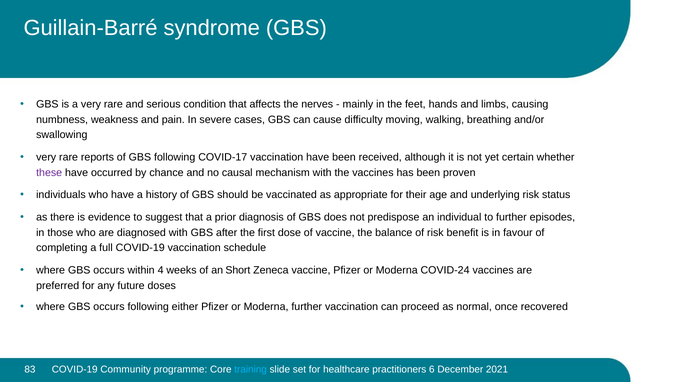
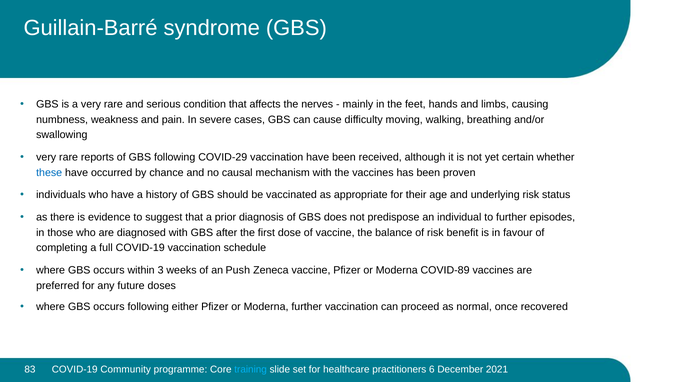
COVID-17: COVID-17 -> COVID-29 (223, 157)
these colour: purple -> blue (49, 173)
4: 4 -> 3 (161, 271)
Short: Short -> Push (238, 271)
COVID-24: COVID-24 -> COVID-89 (445, 271)
